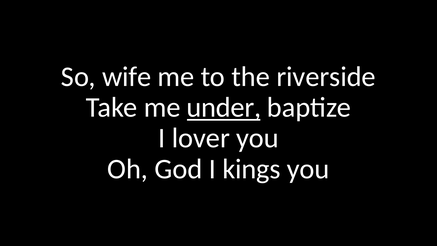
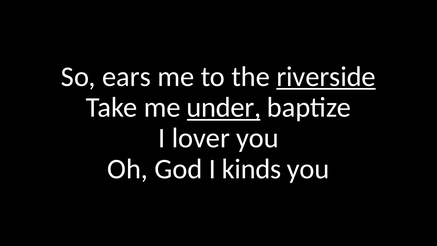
wife: wife -> ears (126, 77)
riverside underline: none -> present (326, 77)
kings: kings -> kinds (252, 169)
